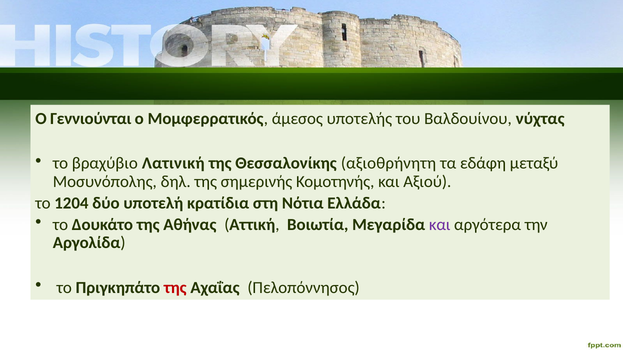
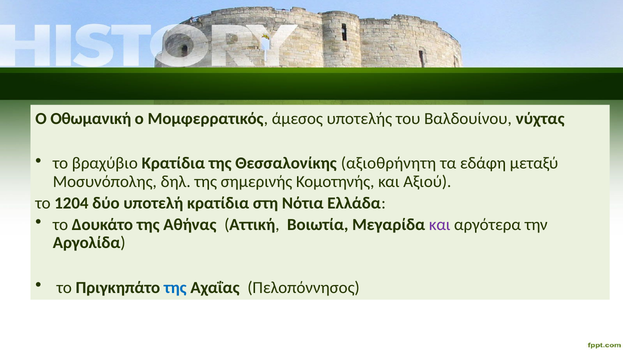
Γεννιούνται: Γεννιούνται -> Οθωμανική (91, 119)
βραχύβιο Λατινική: Λατινική -> Κρατίδια (173, 164)
της colour: red -> blue (175, 288)
